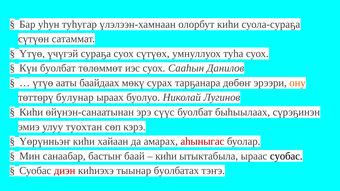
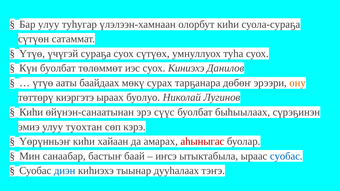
Бар уһун: уһун -> улуу (49, 24)
Сааһын: Сааһын -> Киниэхэ (186, 68)
булунар: булунар -> киэргэтэ (75, 98)
киһи: киһи -> иҥсэ (166, 156)
суобас colour: black -> blue (286, 156)
диэн colour: red -> blue (65, 171)
буолбатах: буолбатах -> дууһалаах (176, 171)
